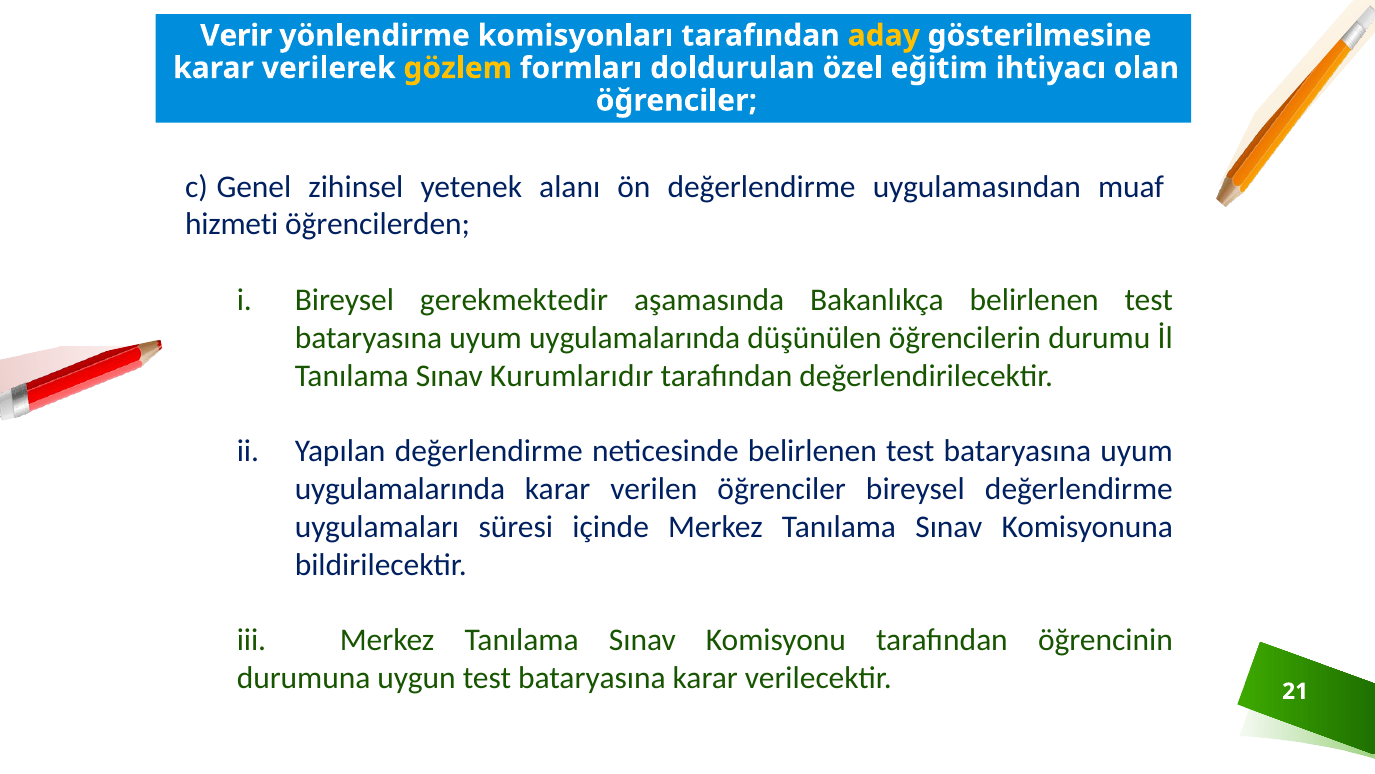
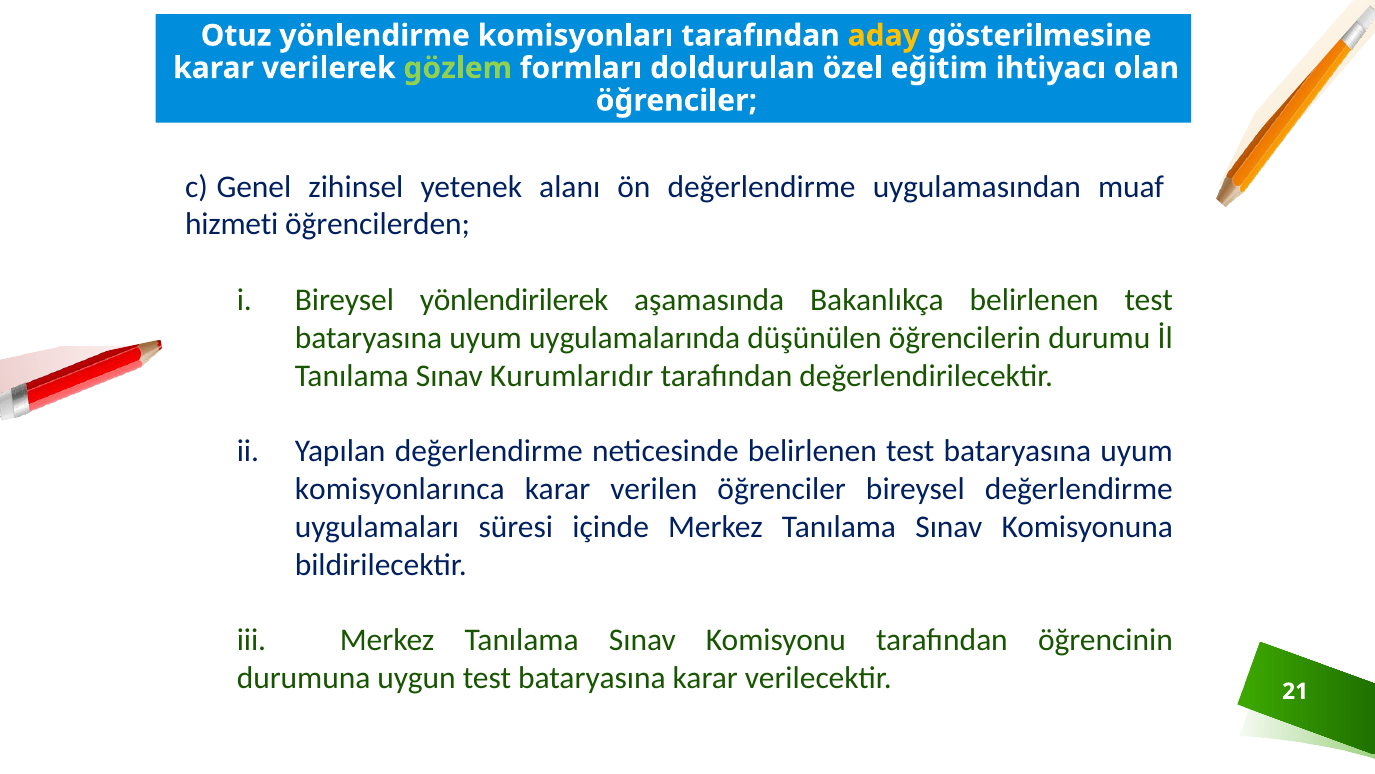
Verir: Verir -> Otuz (236, 36)
gözlem colour: yellow -> light green (458, 68)
gerekmektedir: gerekmektedir -> yönlendirilerek (514, 300)
uygulamalarında: uygulamalarında -> komisyonlarınca (400, 489)
